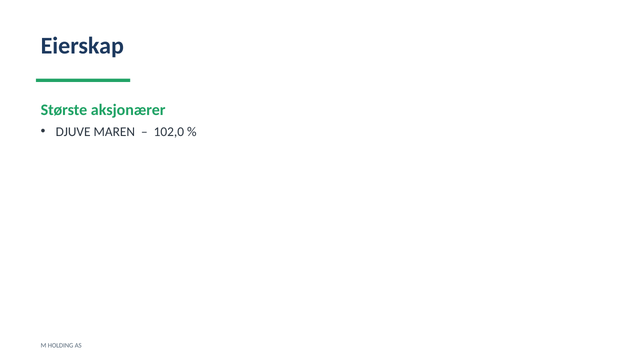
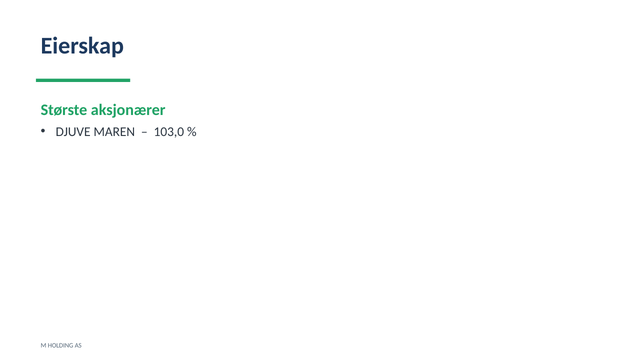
102,0: 102,0 -> 103,0 (169, 131)
